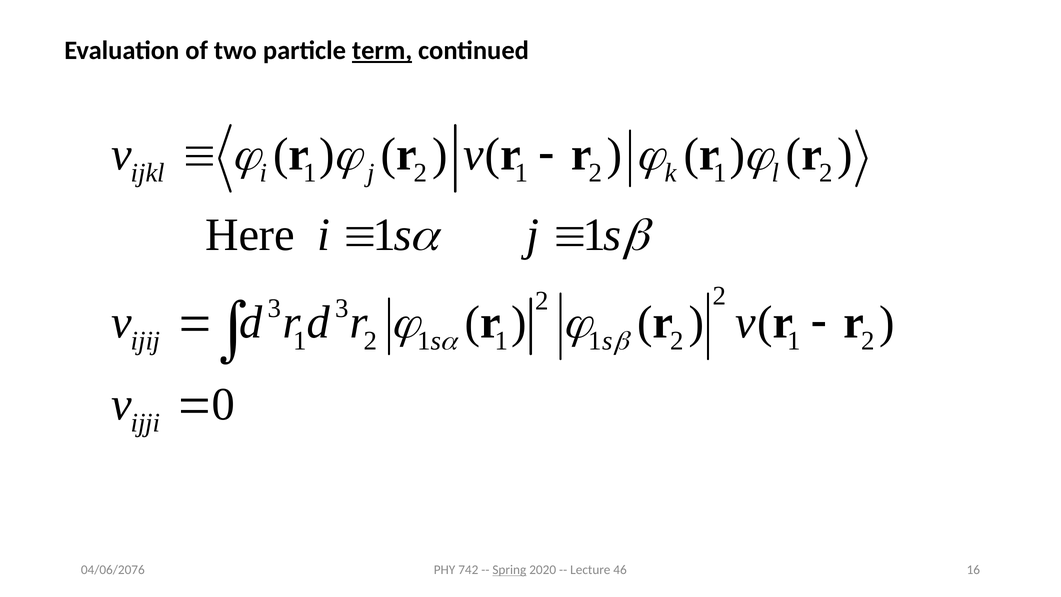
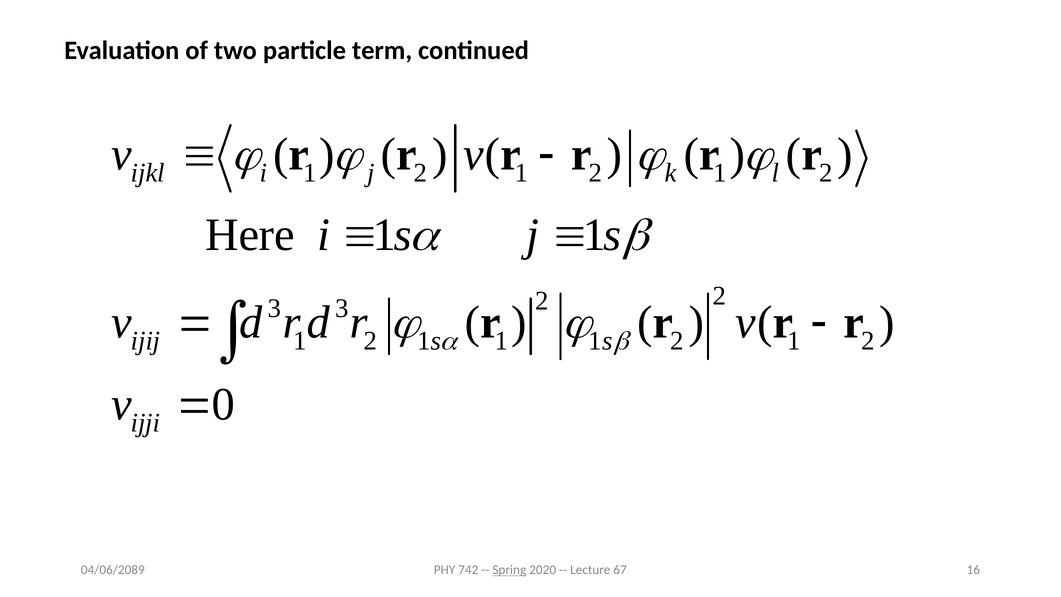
term underline: present -> none (382, 51)
46: 46 -> 67 (620, 570)
04/06/2076: 04/06/2076 -> 04/06/2089 (113, 570)
